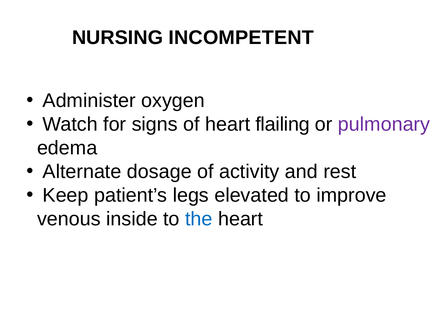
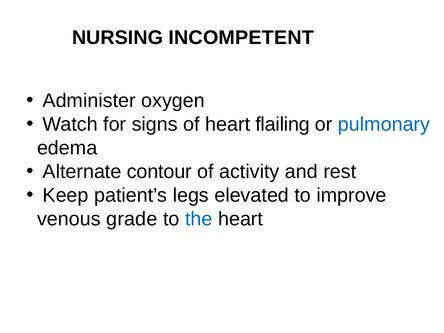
pulmonary colour: purple -> blue (384, 124)
dosage: dosage -> contour (159, 172)
inside: inside -> grade (132, 219)
